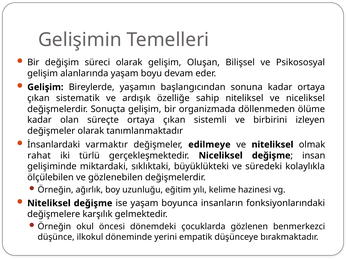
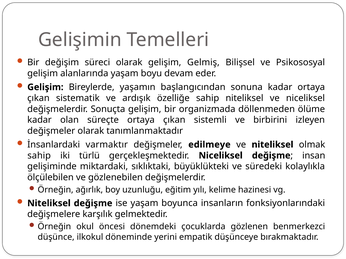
Oluşan: Oluşan -> Gelmiş (203, 63)
rahat: rahat -> sahip (39, 156)
